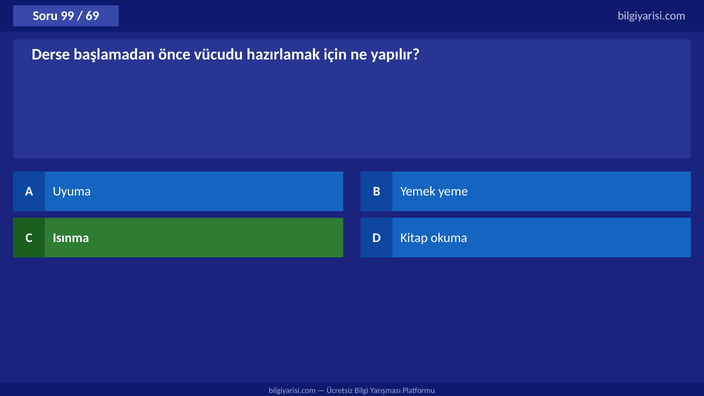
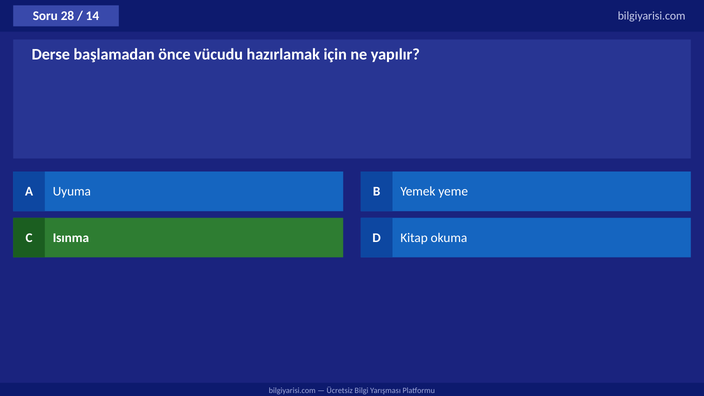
99: 99 -> 28 (67, 16)
69: 69 -> 14 (92, 16)
